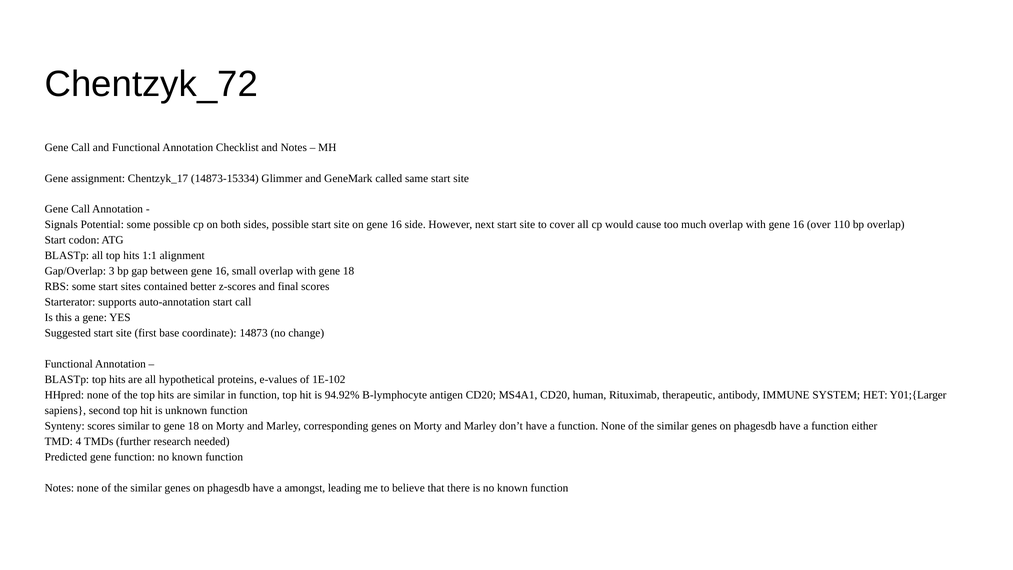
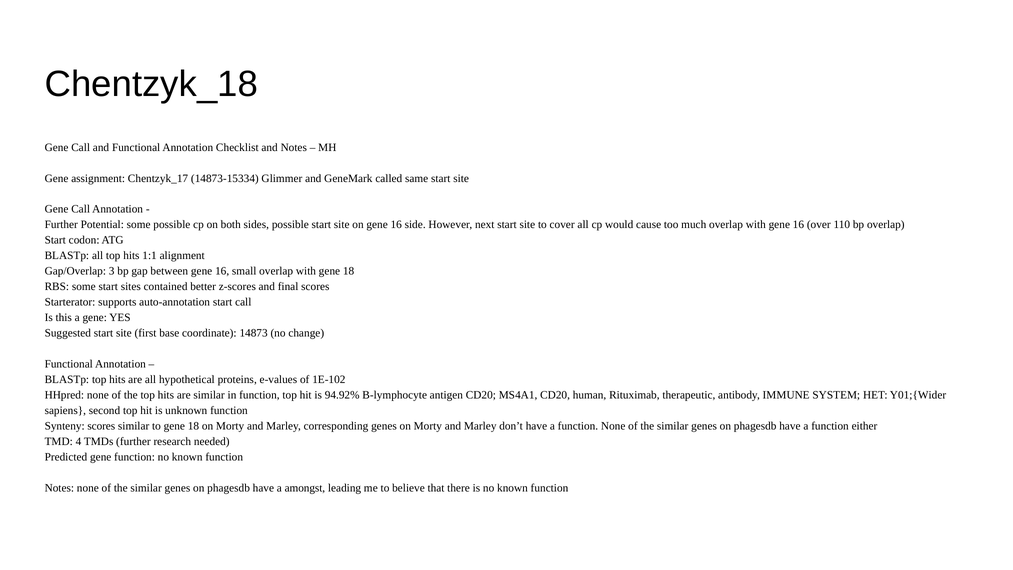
Chentzyk_72: Chentzyk_72 -> Chentzyk_18 (151, 84)
Signals: Signals -> Further (61, 225)
Y01;{Larger: Y01;{Larger -> Y01;{Wider (918, 395)
